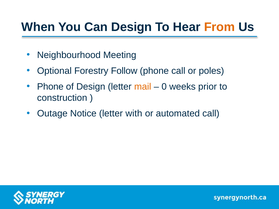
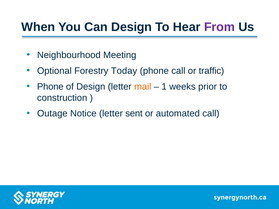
From colour: orange -> purple (219, 27)
Follow: Follow -> Today (124, 71)
poles: poles -> traffic (211, 71)
0: 0 -> 1 (164, 87)
with: with -> sent (134, 114)
